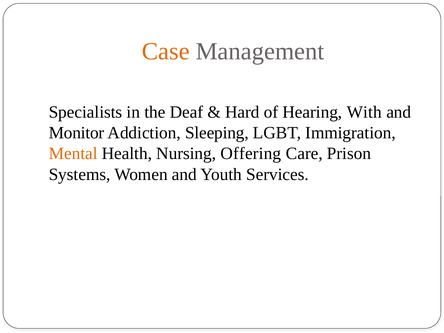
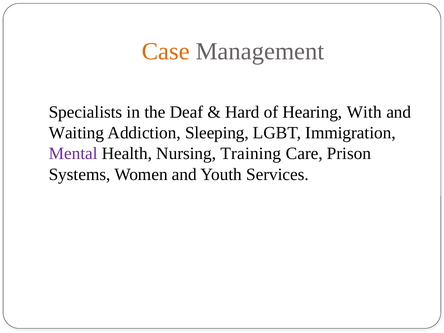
Monitor: Monitor -> Waiting (76, 133)
Mental colour: orange -> purple (73, 154)
Offering: Offering -> Training (251, 154)
